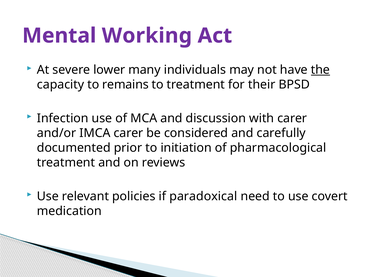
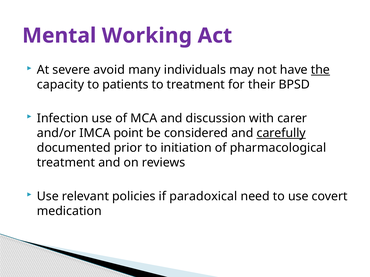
lower: lower -> avoid (109, 70)
remains: remains -> patients (125, 85)
IMCA carer: carer -> point (128, 133)
carefully underline: none -> present (281, 133)
